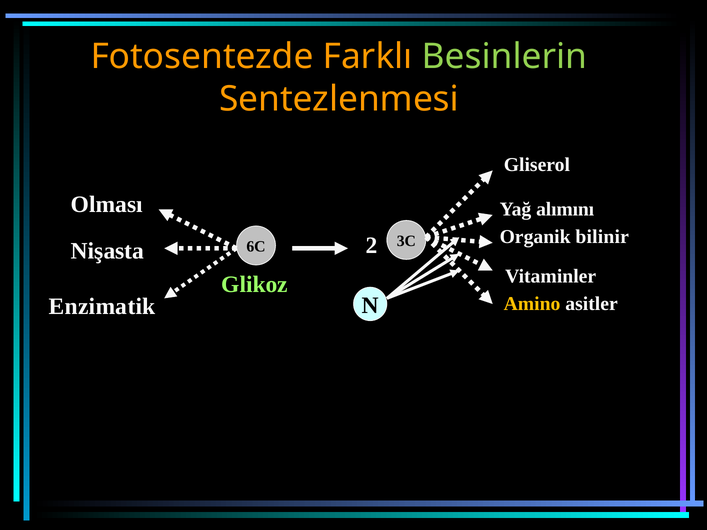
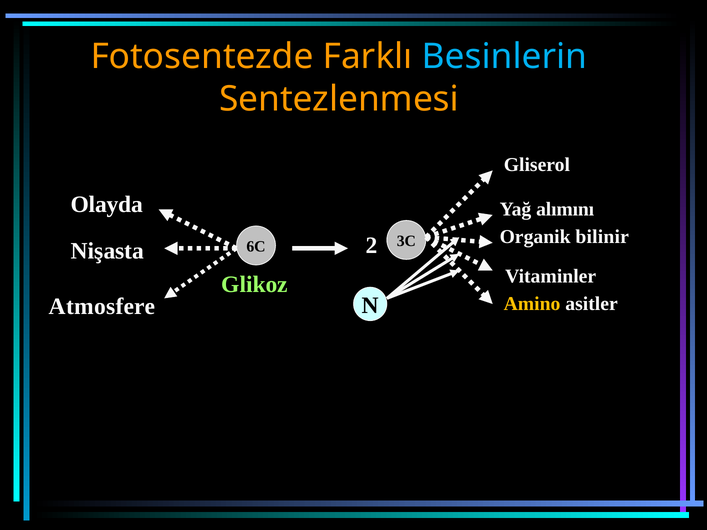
Besinlerin colour: light green -> light blue (504, 57)
Olması: Olması -> Olayda (107, 204)
Enzimatik: Enzimatik -> Atmosfere (102, 307)
